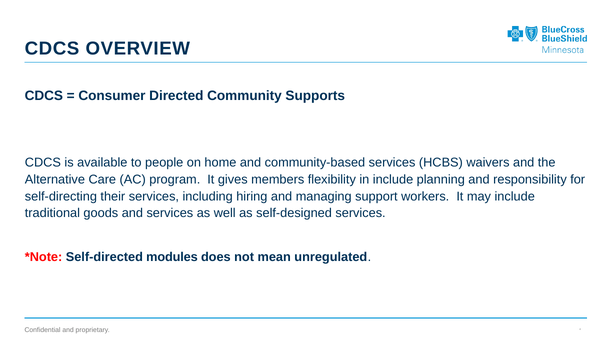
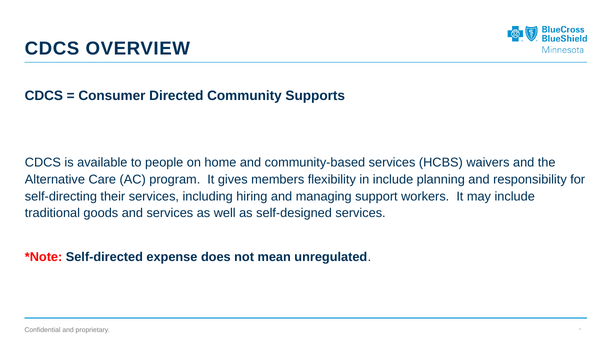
modules: modules -> expense (172, 257)
